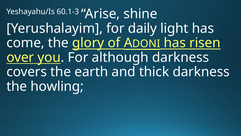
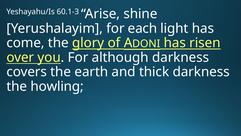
daily: daily -> each (142, 28)
